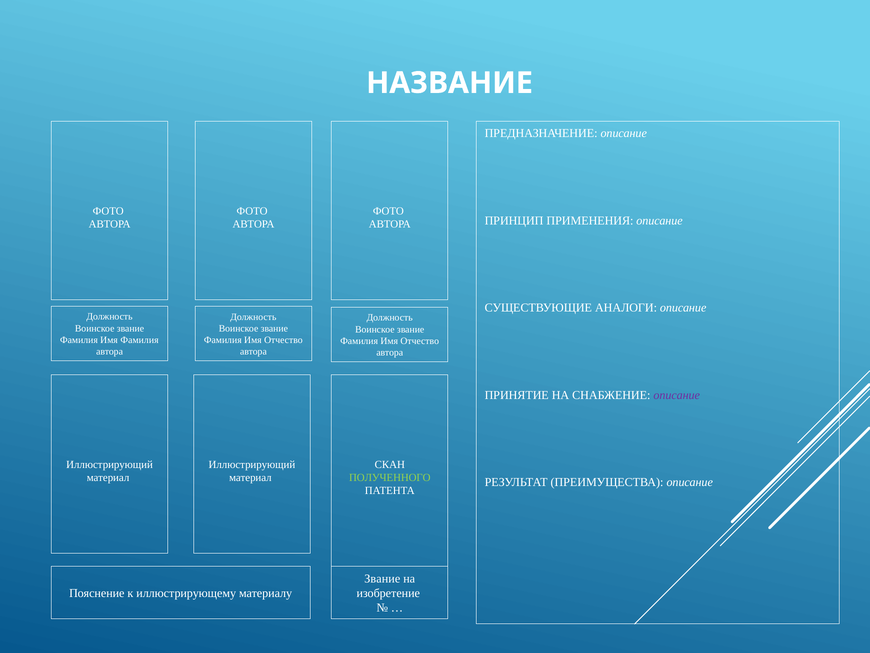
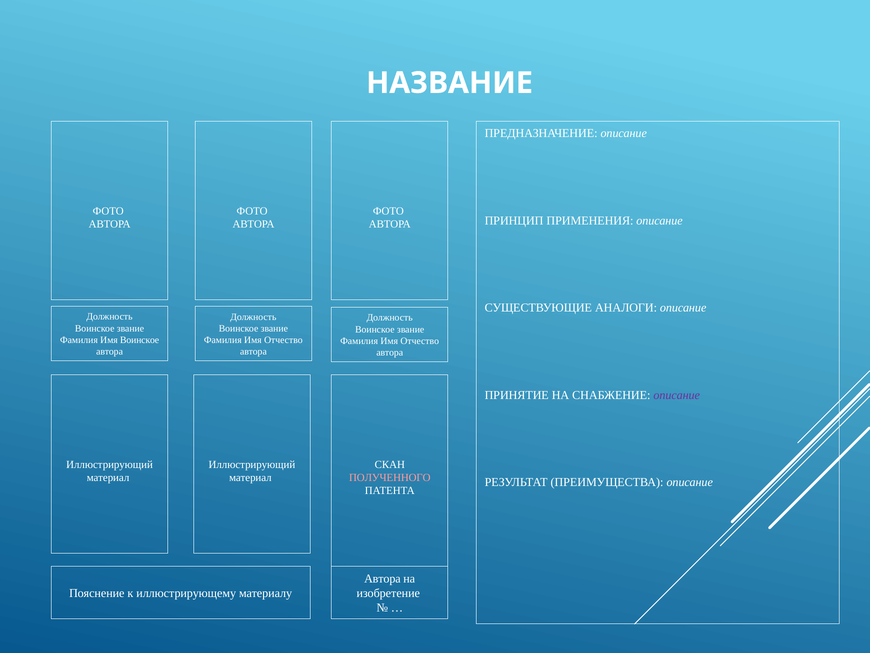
Имя Фамилия: Фамилия -> Воинское (140, 340)
ПОЛУЧЕННОГО colour: light green -> pink (390, 477)
Звание: Звание -> Автора (382, 578)
